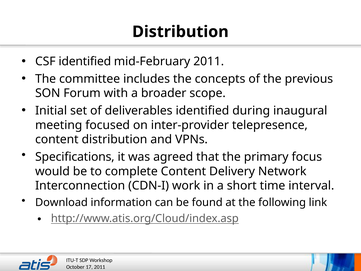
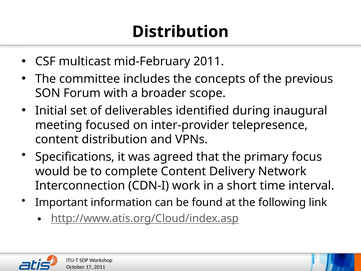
CSF identified: identified -> multicast (85, 61)
Download: Download -> Important (61, 202)
